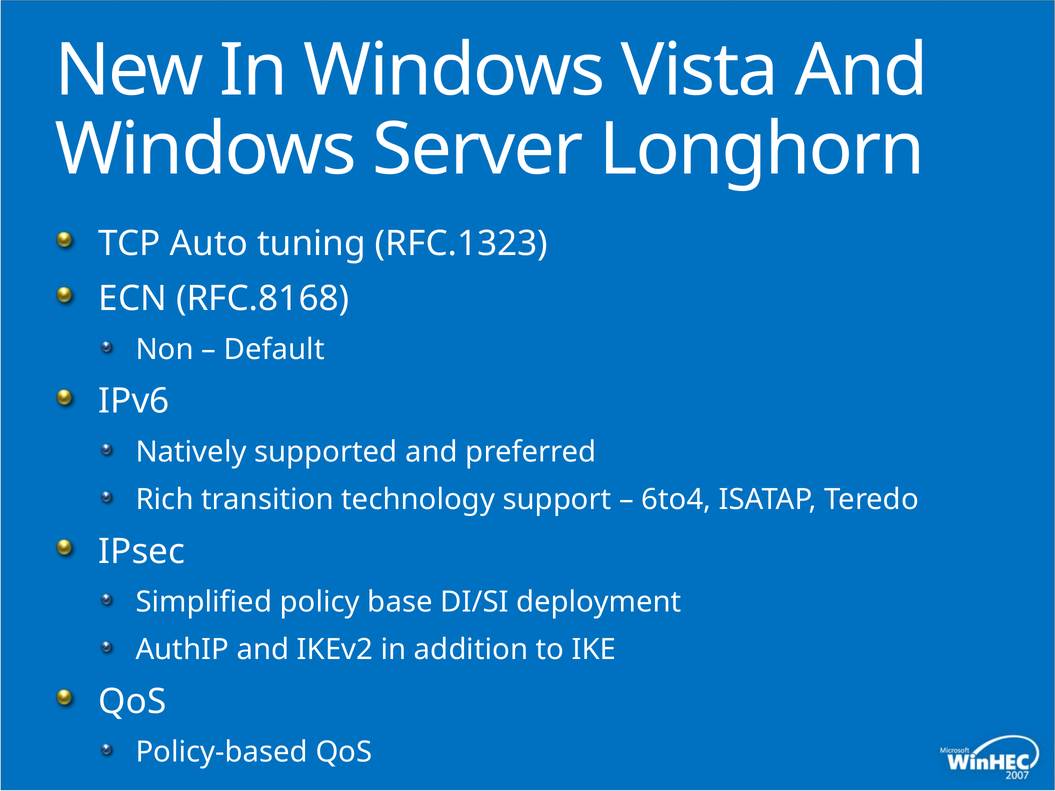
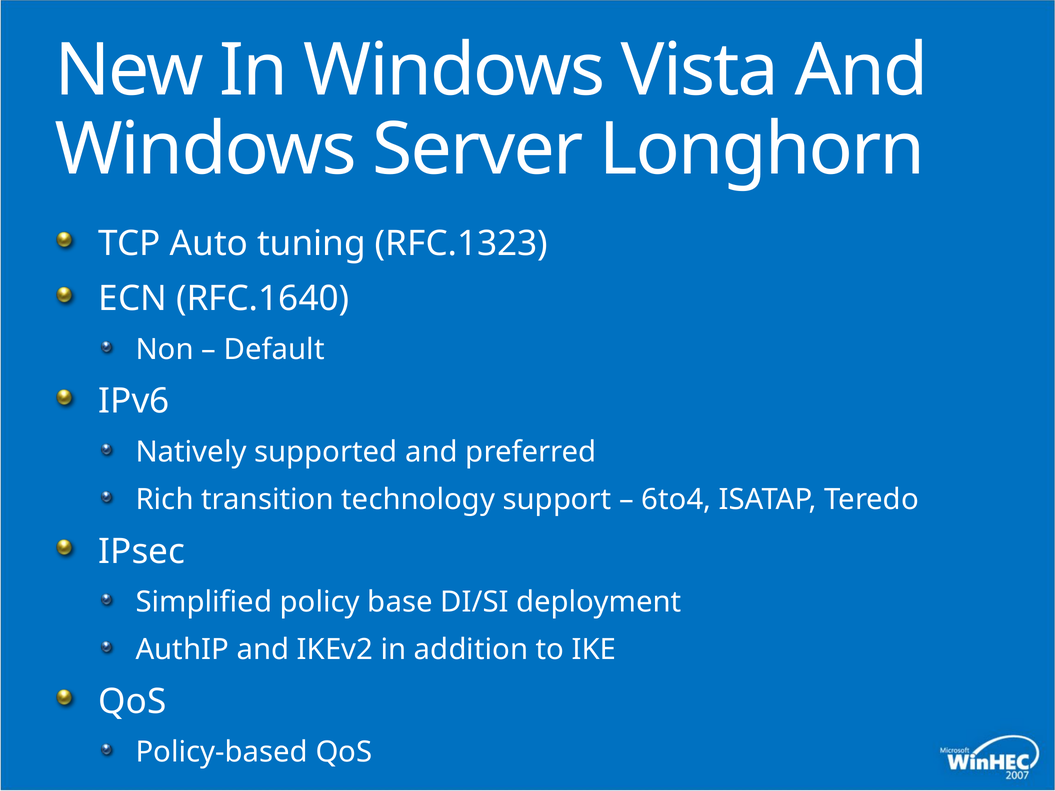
RFC.8168: RFC.8168 -> RFC.1640 (263, 299)
